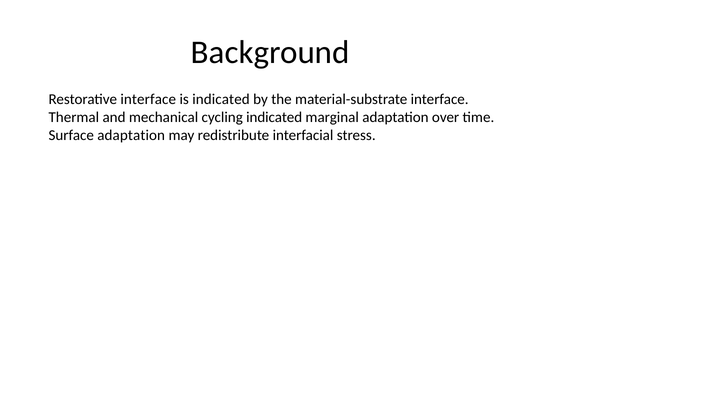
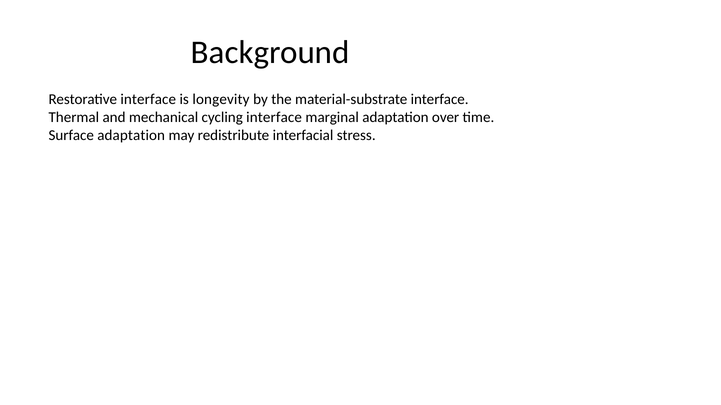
is indicated: indicated -> longevity (221, 99)
cycling indicated: indicated -> interface (274, 117)
